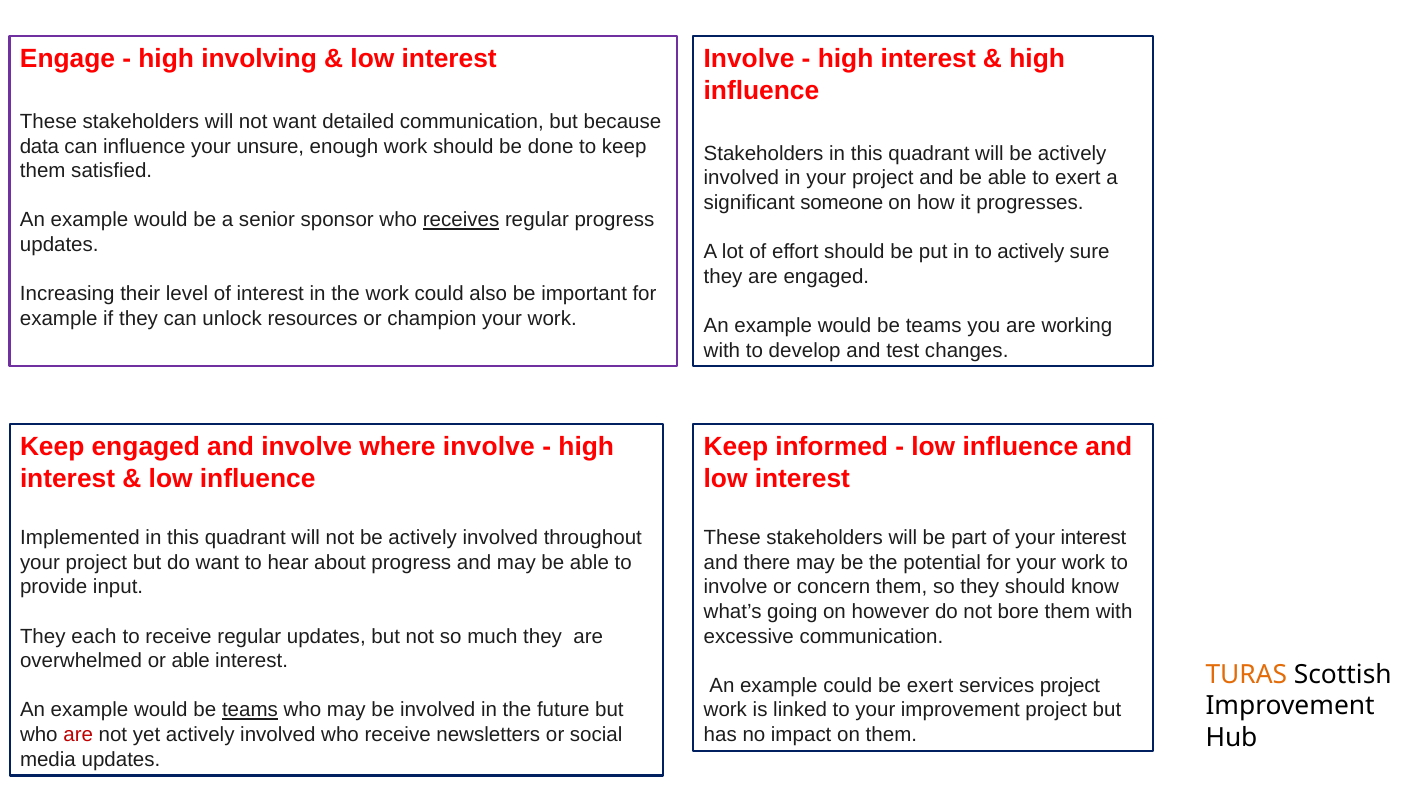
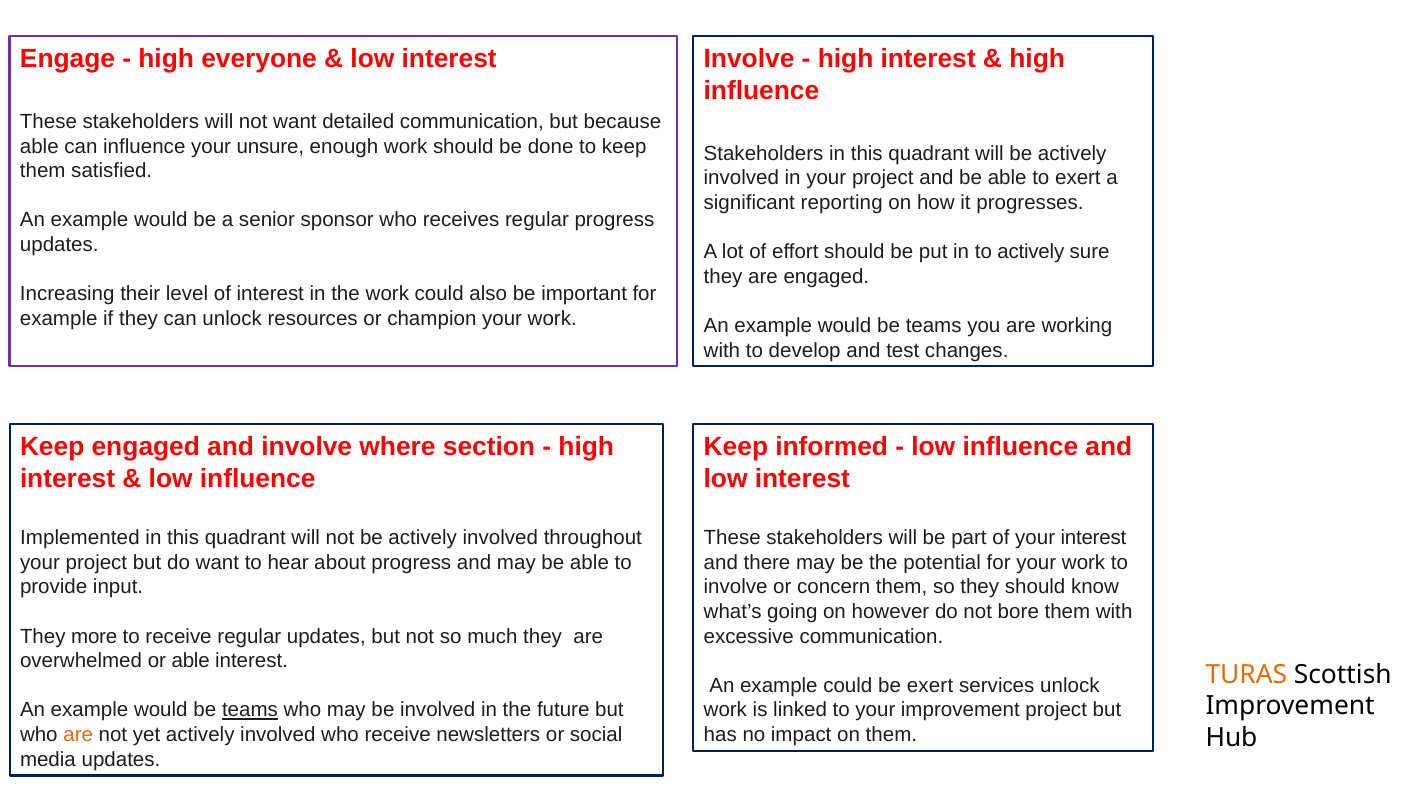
involving: involving -> everyone (259, 59)
data: data -> able (39, 146)
someone: someone -> reporting (842, 202)
receives underline: present -> none (461, 220)
where involve: involve -> section (489, 447)
each: each -> more (94, 636)
services project: project -> unlock (1070, 685)
are colour: red -> orange (78, 735)
